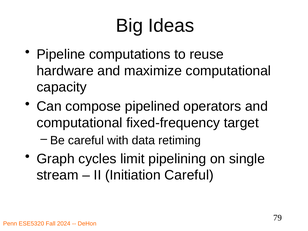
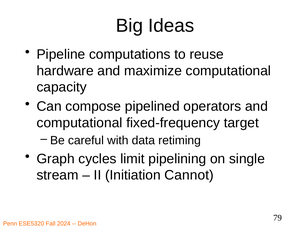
Initiation Careful: Careful -> Cannot (189, 175)
